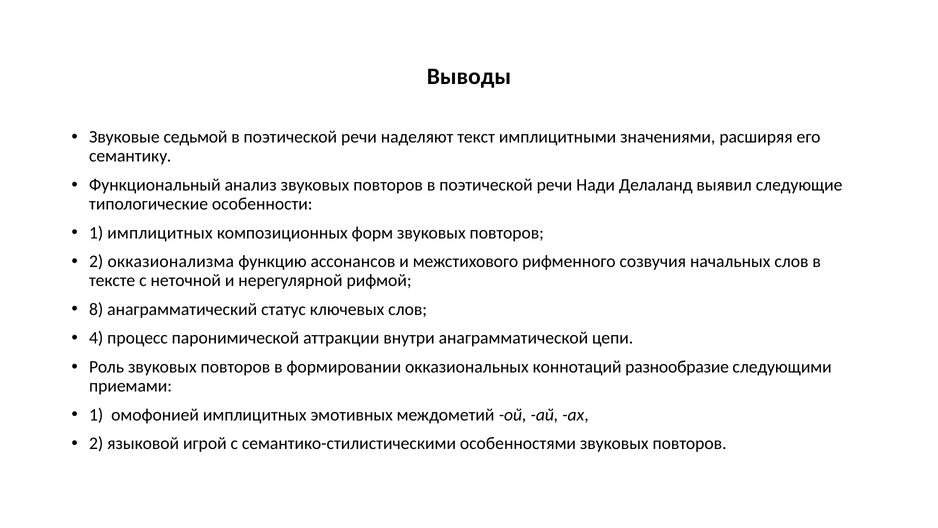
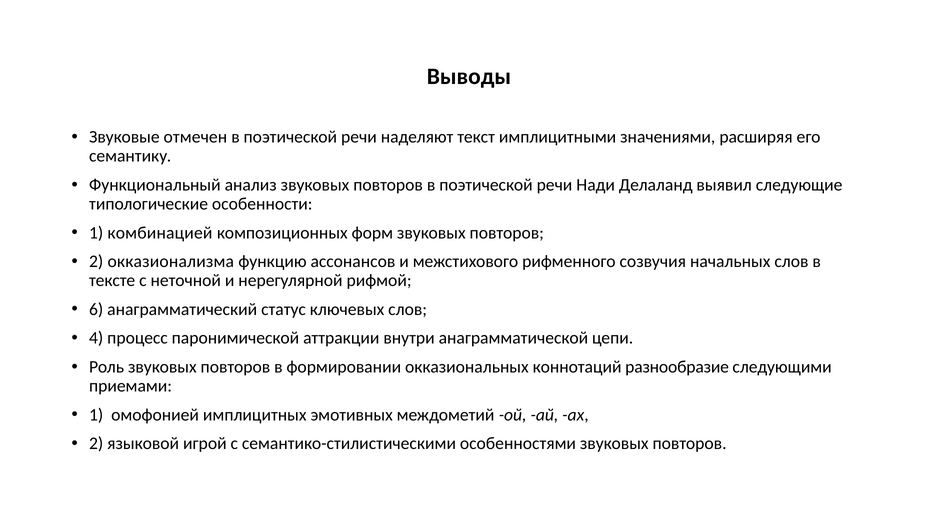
седьмой: седьмой -> отмечен (195, 137)
1 имплицитных: имплицитных -> комбинацией (160, 233)
8: 8 -> 6 (96, 309)
